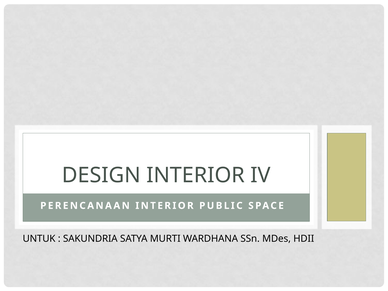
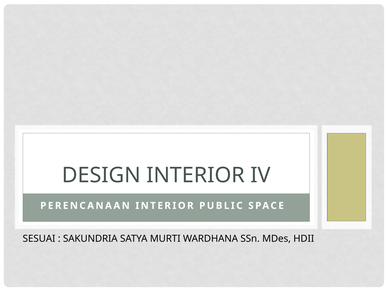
UNTUK: UNTUK -> SESUAI (39, 239)
